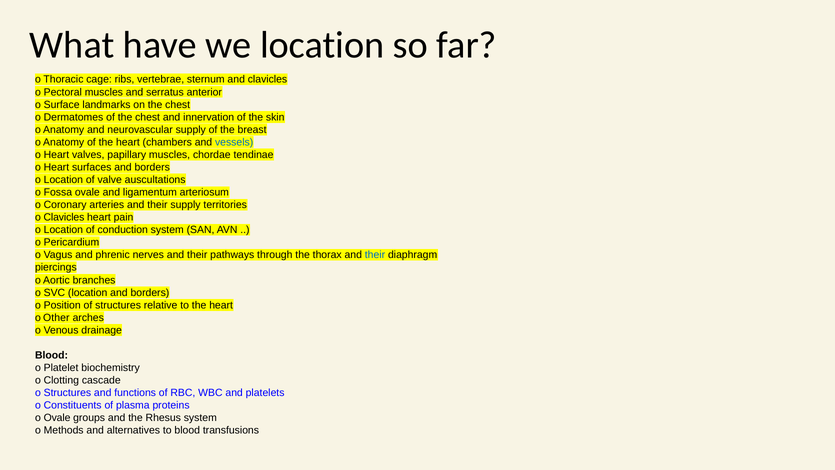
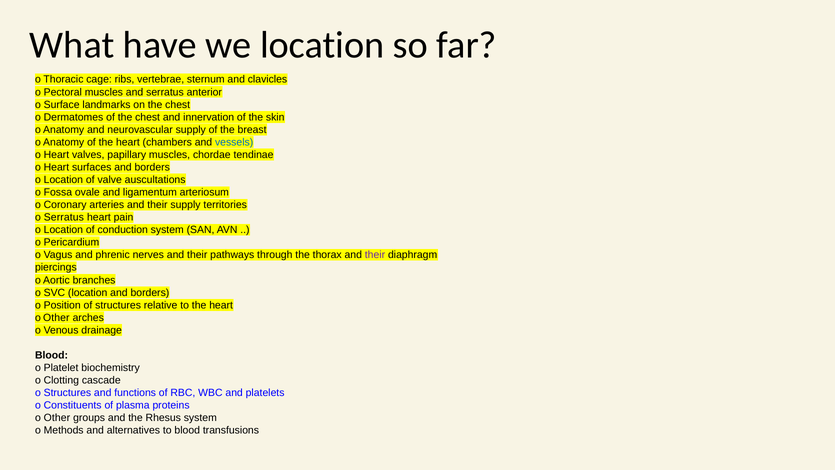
o Clavicles: Clavicles -> Serratus (64, 217)
their colour: blue -> purple (375, 255)
Ovale: Ovale -> Other (57, 418)
